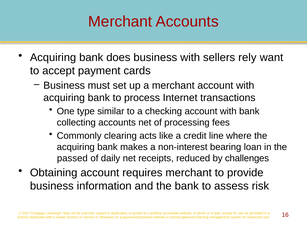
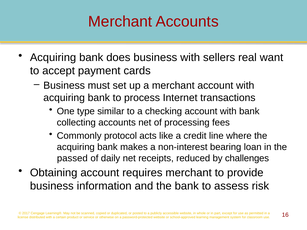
rely: rely -> real (247, 58)
clearing: clearing -> protocol (120, 136)
